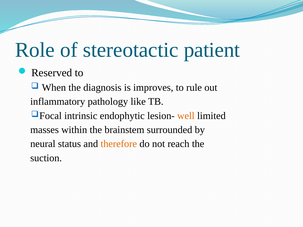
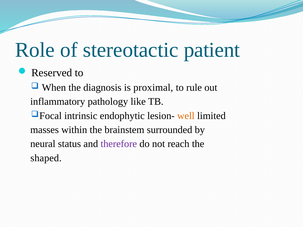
improves: improves -> proximal (153, 88)
therefore colour: orange -> purple (119, 144)
suction: suction -> shaped (46, 158)
